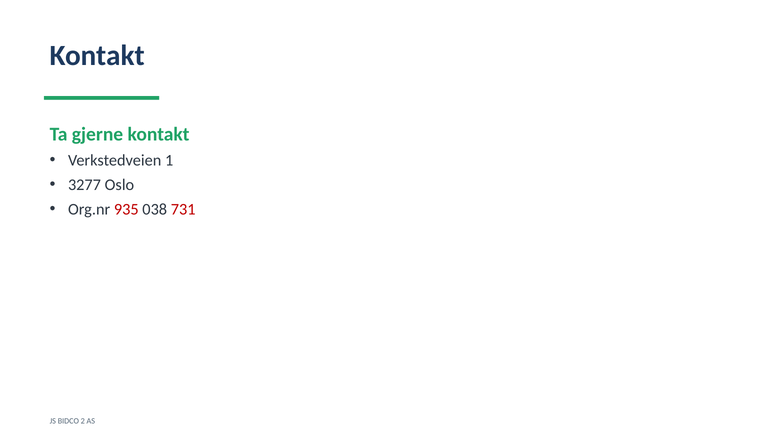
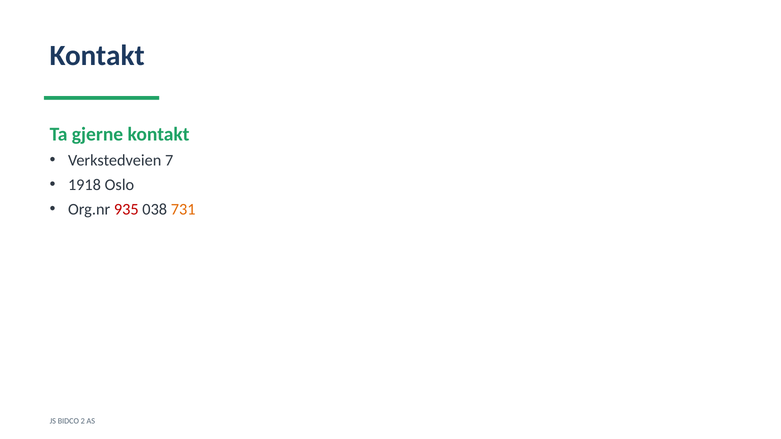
1: 1 -> 7 (169, 161)
3277: 3277 -> 1918 (84, 185)
731 colour: red -> orange (183, 209)
